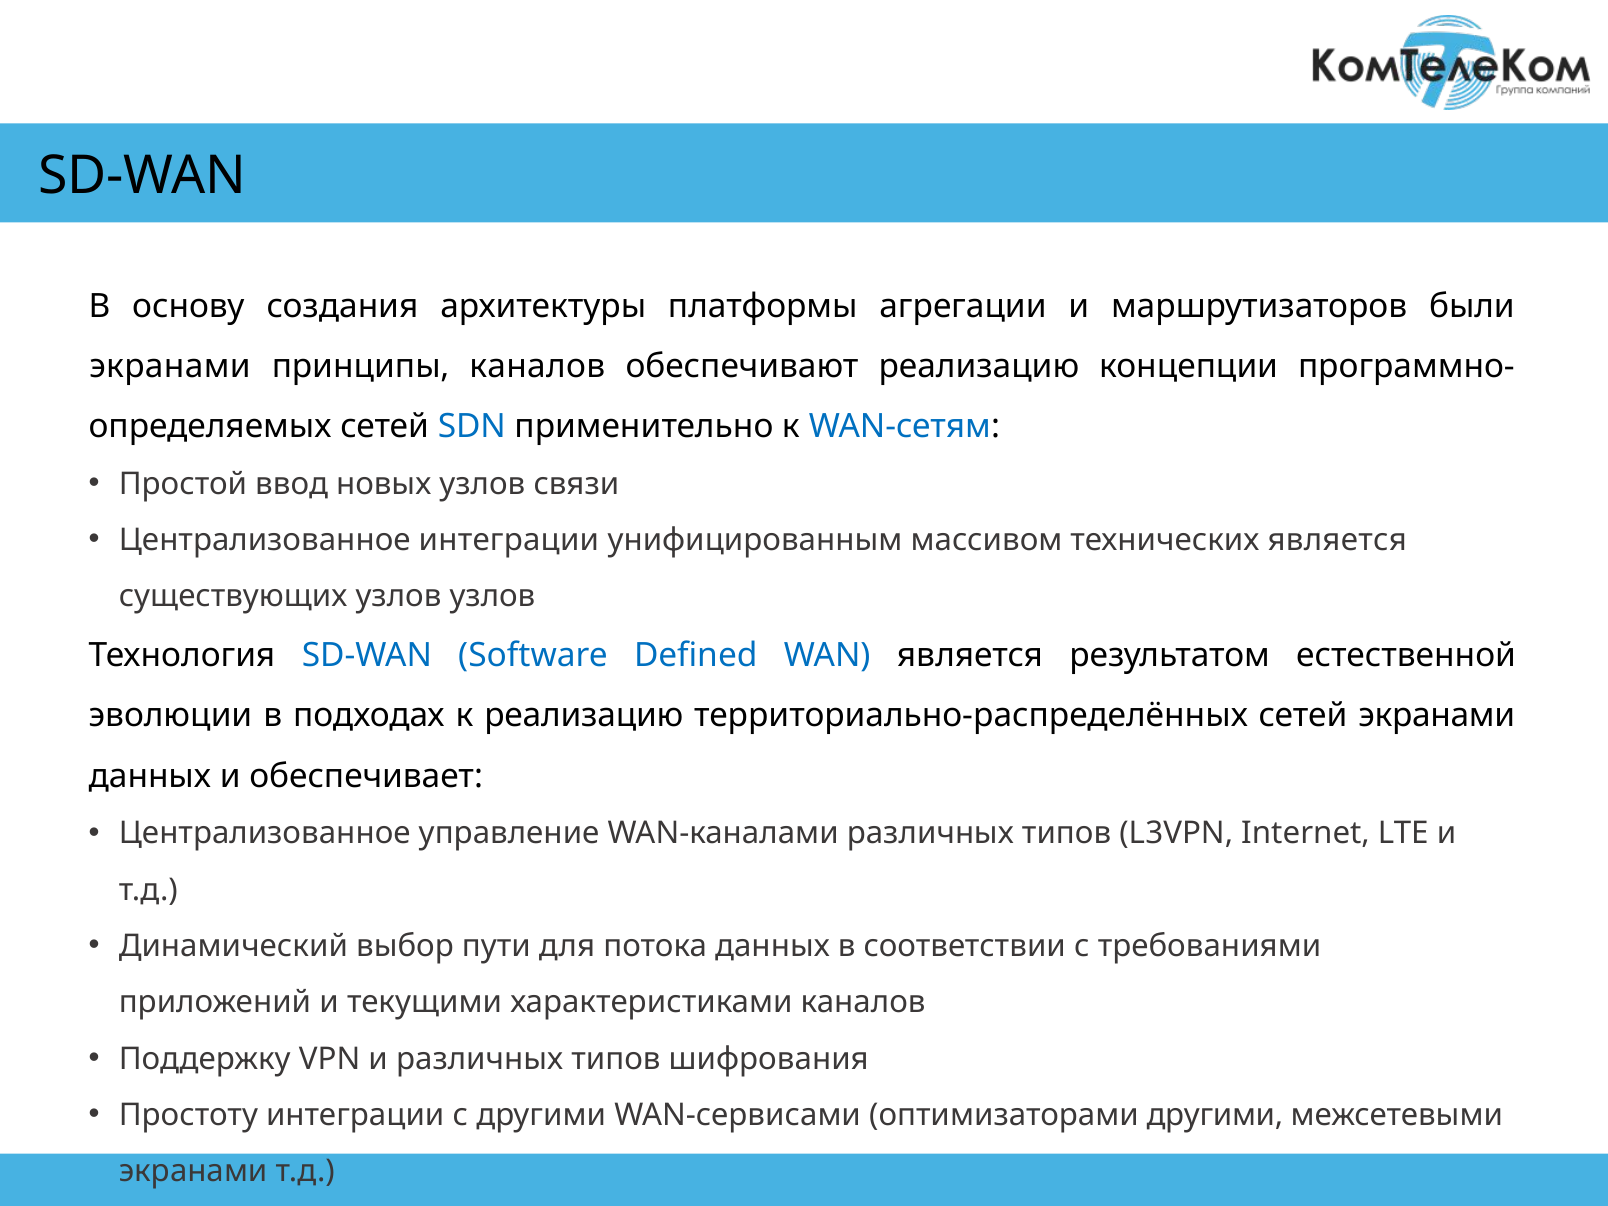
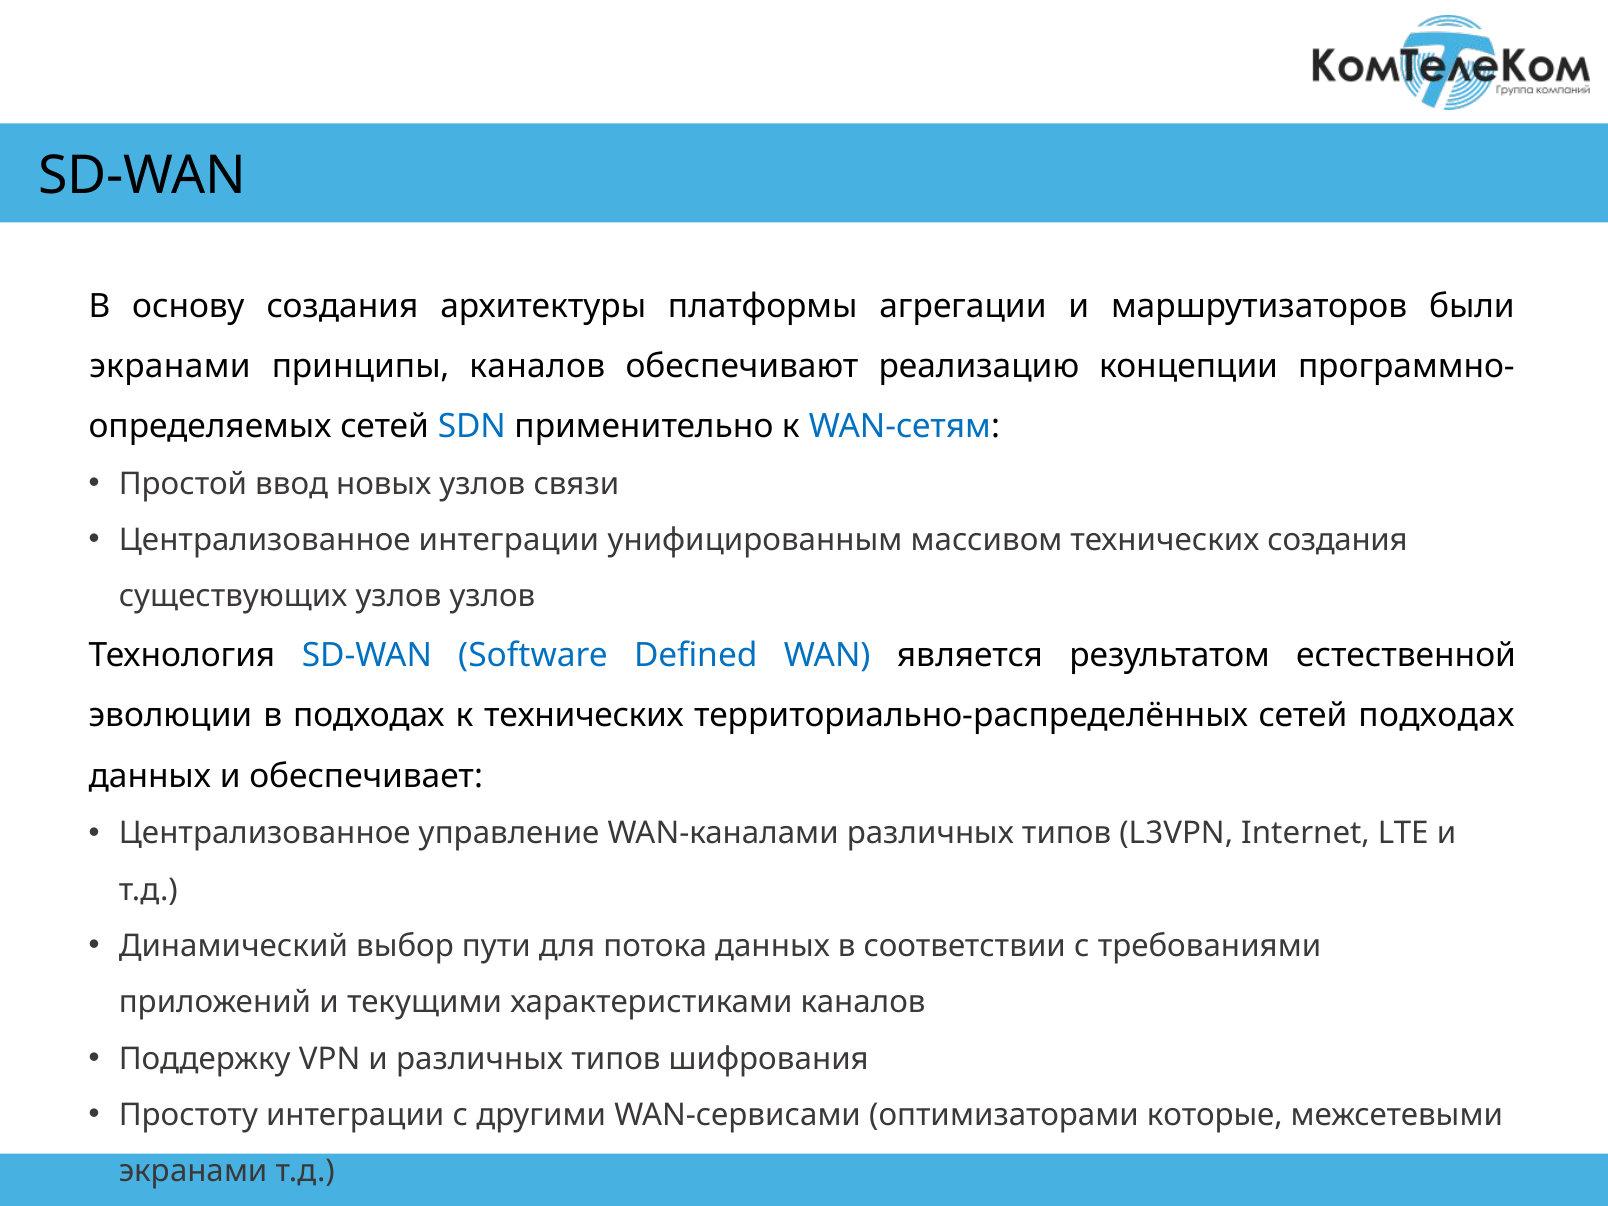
технических является: является -> создания (1338, 540)
к реализацию: реализацию -> технических (584, 716)
сетей экранами: экранами -> подходах (1436, 716)
оптимизаторами другими: другими -> которые (1215, 1115)
